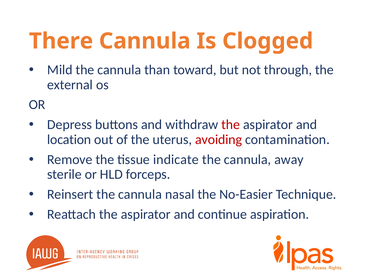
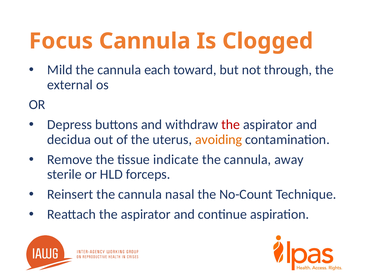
There: There -> Focus (61, 41)
than: than -> each (157, 70)
location: location -> decidua (69, 140)
avoiding colour: red -> orange (219, 140)
No-Easier: No-Easier -> No-Count (246, 195)
